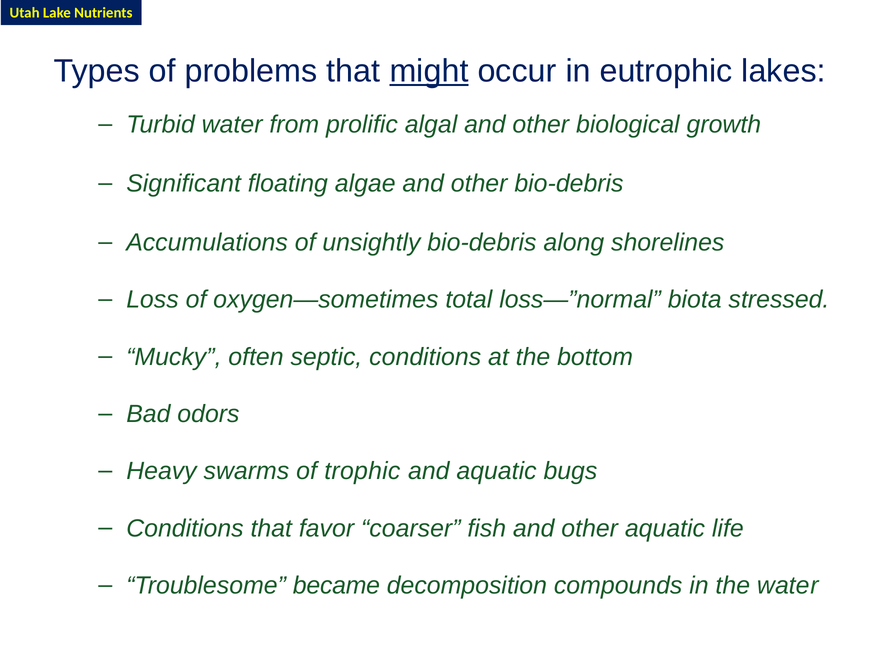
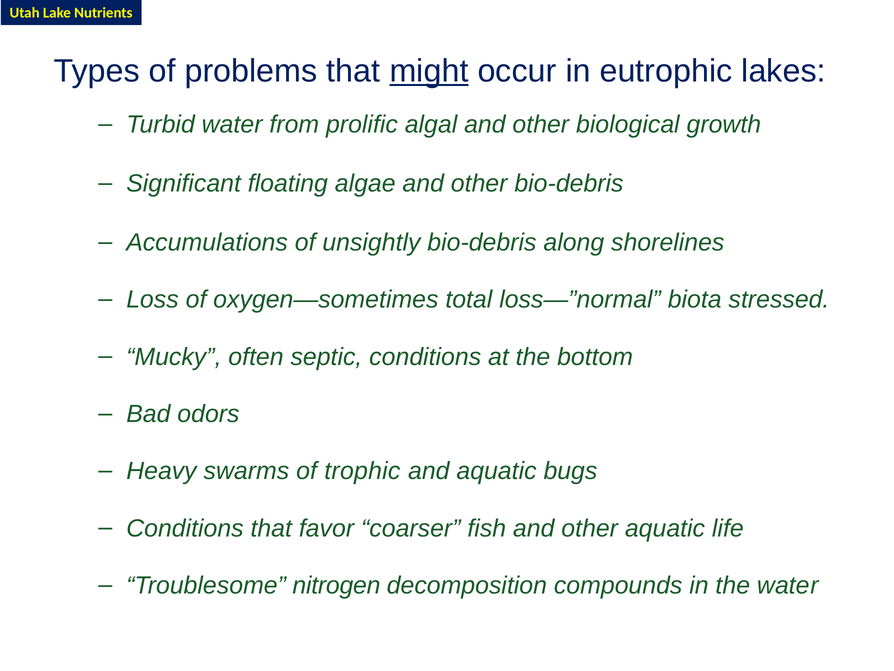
became: became -> nitrogen (336, 585)
